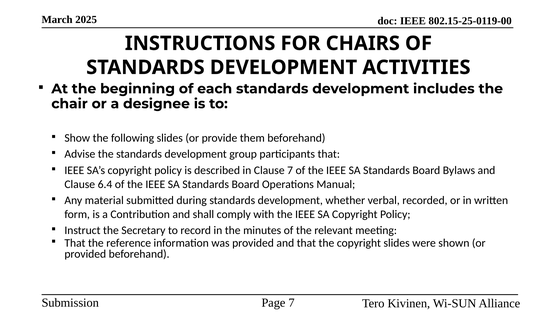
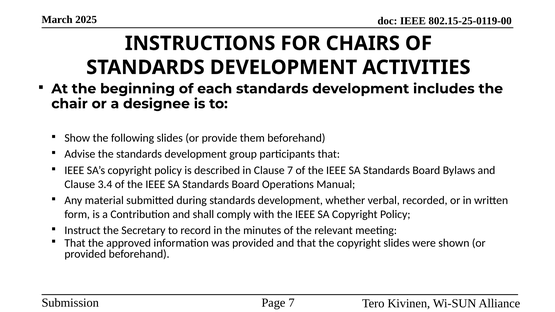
6.4: 6.4 -> 3.4 (105, 184)
reference: reference -> approved (129, 243)
